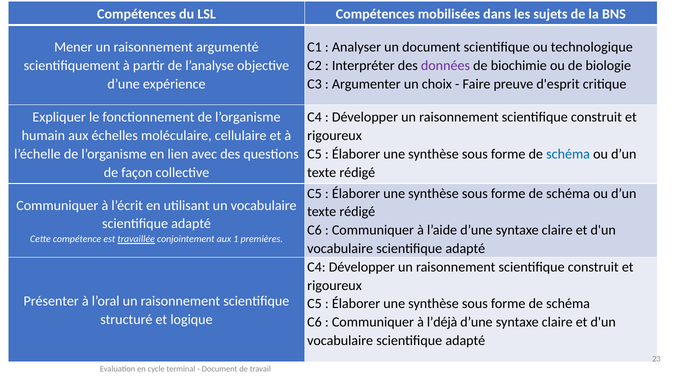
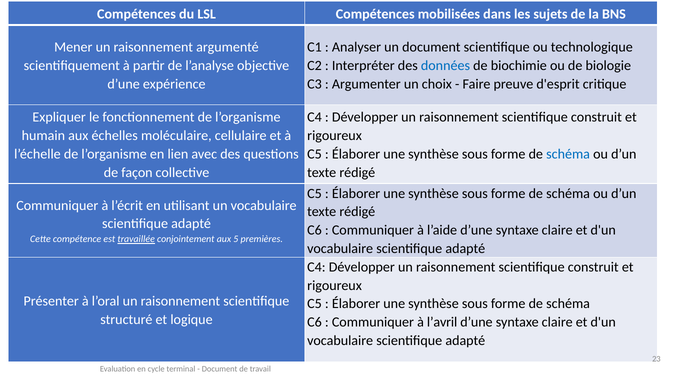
données colour: purple -> blue (445, 66)
1: 1 -> 5 (236, 239)
l’déjà: l’déjà -> l’avril (442, 322)
